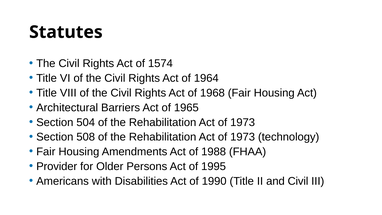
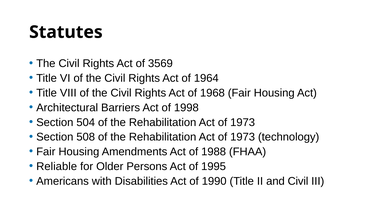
1574: 1574 -> 3569 (160, 64)
1965: 1965 -> 1998 (186, 108)
Provider: Provider -> Reliable (57, 166)
